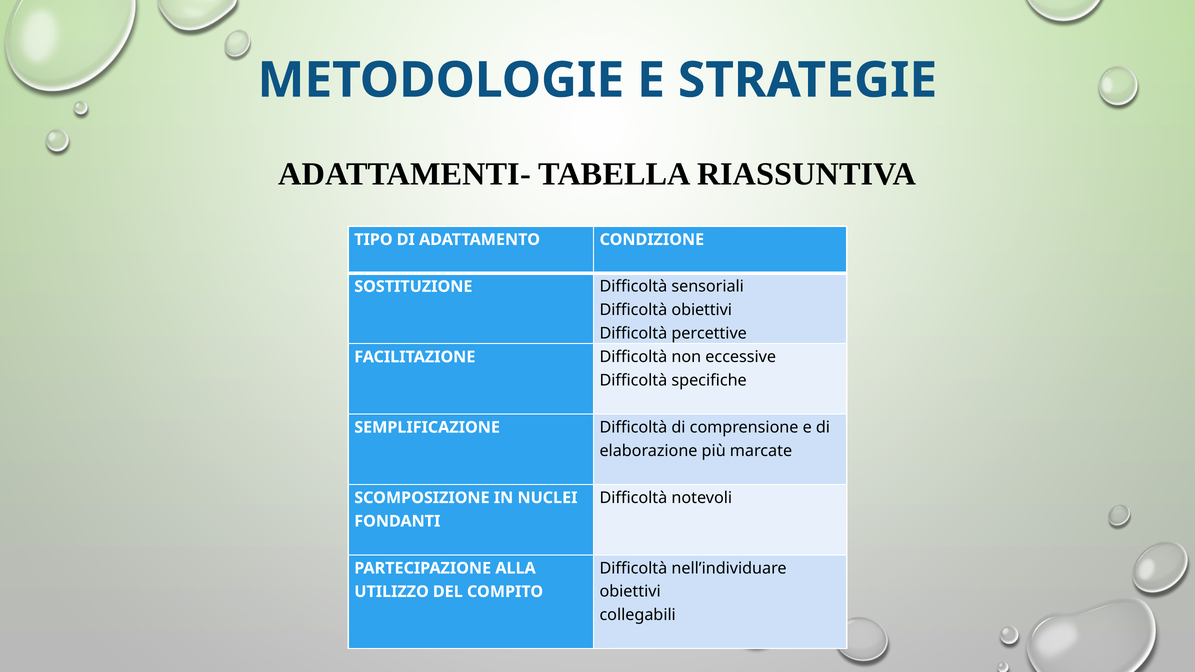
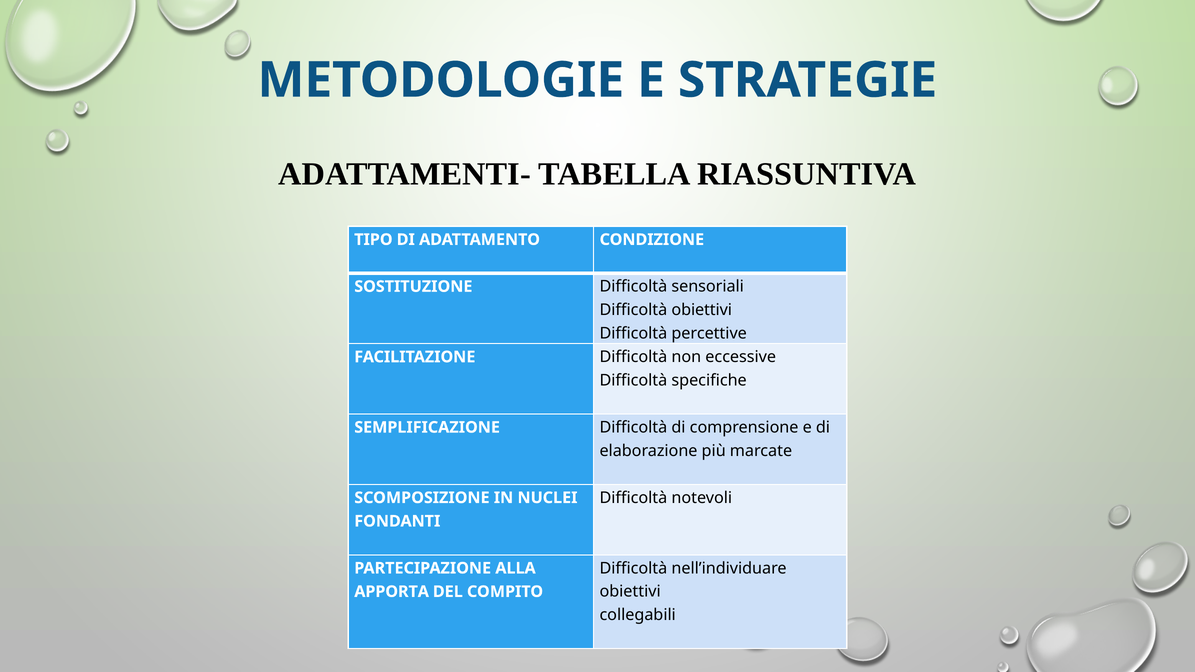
UTILIZZO: UTILIZZO -> APPORTA (392, 592)
